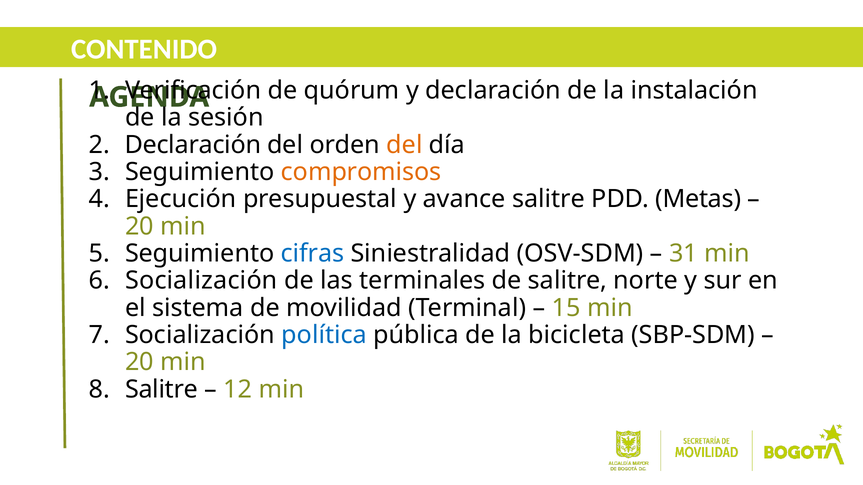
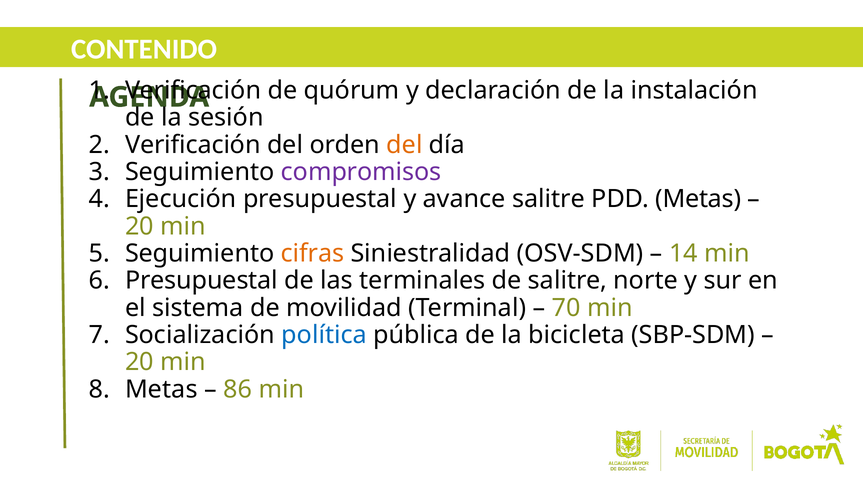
Declaración: Declaración -> Verificación (193, 145)
compromisos colour: orange -> purple (361, 172)
cifras colour: blue -> orange (313, 254)
31: 31 -> 14 (683, 254)
Socialización: Socialización -> Presupuestal (201, 281)
15: 15 -> 70 (566, 308)
Salitre: Salitre -> Metas (161, 390)
12: 12 -> 86 (238, 390)
